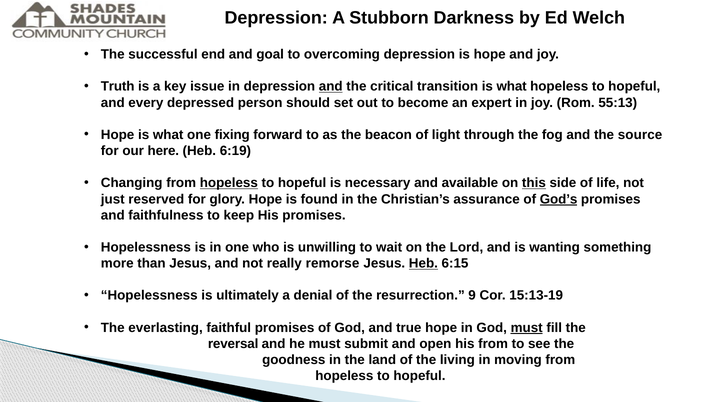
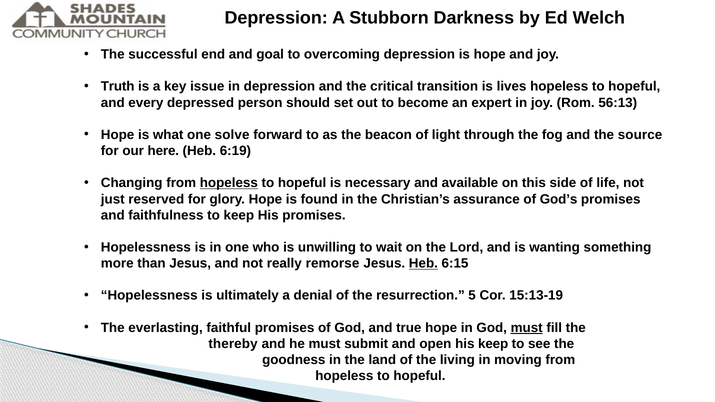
and underline: present -> none (331, 87)
transition is what: what -> lives (512, 87)
55:13: 55:13 -> 56:13 (618, 103)
fixing: fixing -> solve (232, 135)
this underline: present -> none (534, 183)
God’s underline: present -> none (559, 199)
9: 9 -> 5 (472, 296)
reversal: reversal -> thereby (233, 344)
his from: from -> keep (493, 344)
